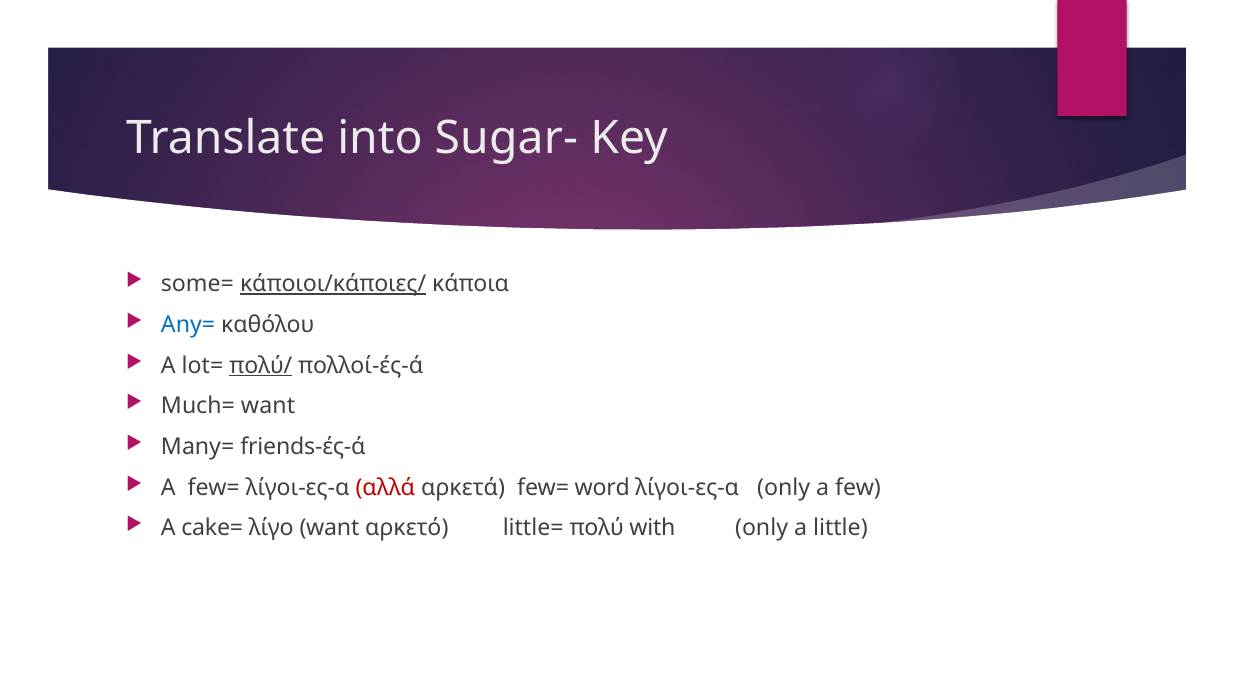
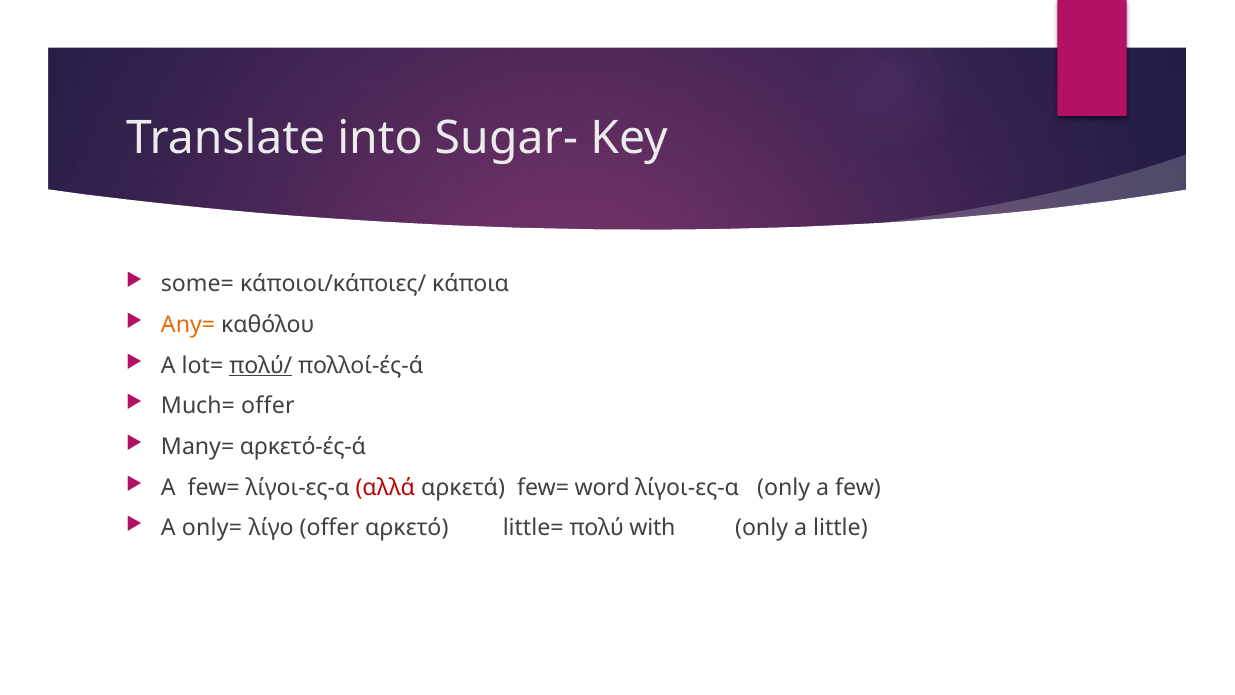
κάποιοι/κάποιες/ underline: present -> none (333, 284)
Any= colour: blue -> orange (188, 325)
Much= want: want -> offer (268, 406)
friends-ές-ά: friends-ές-ά -> αρκετό-ές-ά (303, 447)
cake=: cake= -> only= (212, 528)
λίγο want: want -> offer (329, 528)
